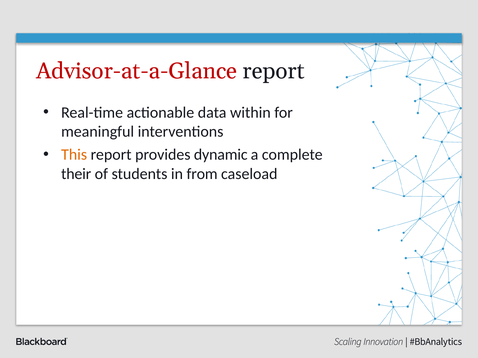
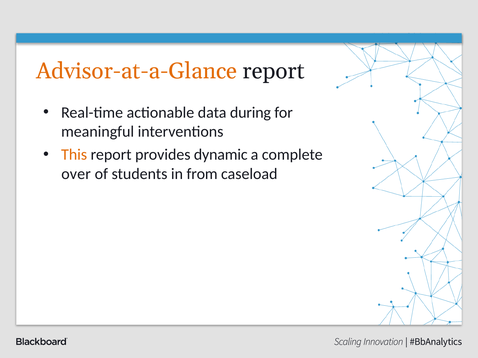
Advisor-at-a-Glance colour: red -> orange (137, 71)
within: within -> during (250, 113)
their: their -> over (76, 174)
